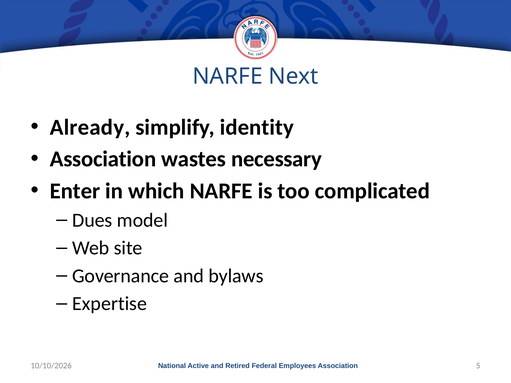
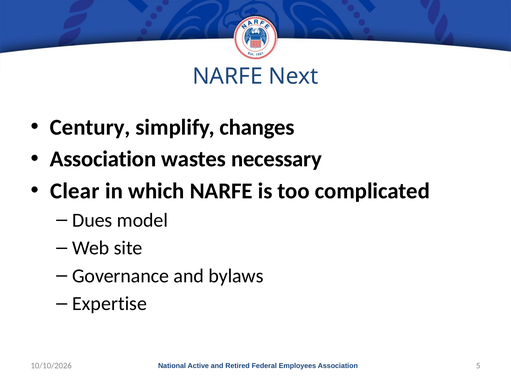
Already: Already -> Century (90, 127)
identity: identity -> changes (257, 127)
Enter: Enter -> Clear (75, 191)
